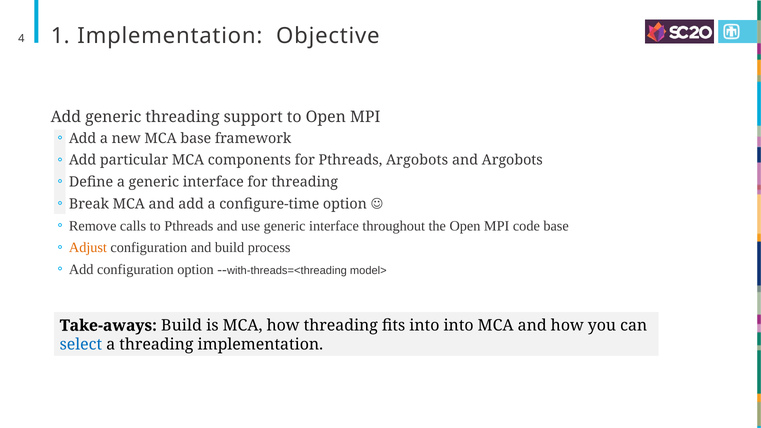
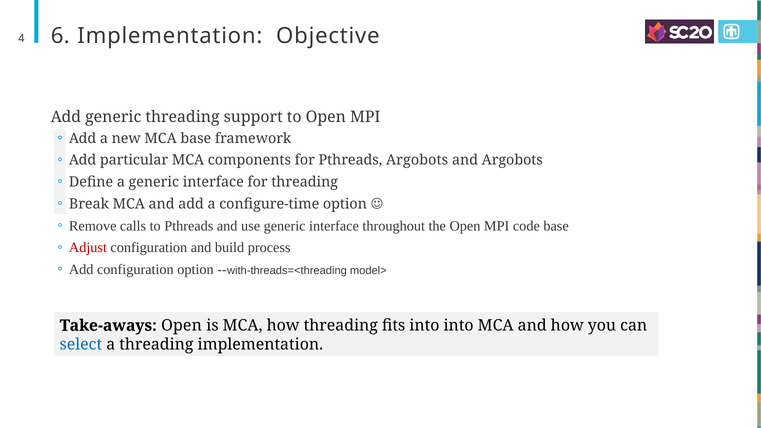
1: 1 -> 6 (60, 36)
Adjust colour: orange -> red (88, 248)
Take-aways Build: Build -> Open (182, 326)
